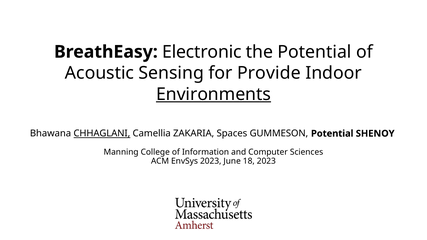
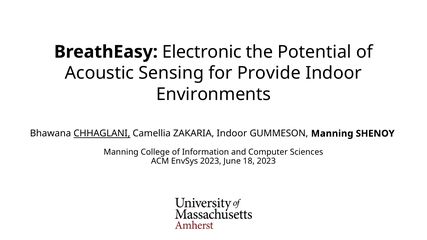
Environments underline: present -> none (213, 94)
ZAKARIA Spaces: Spaces -> Indoor (232, 134)
GUMMESON Potential: Potential -> Manning (332, 134)
